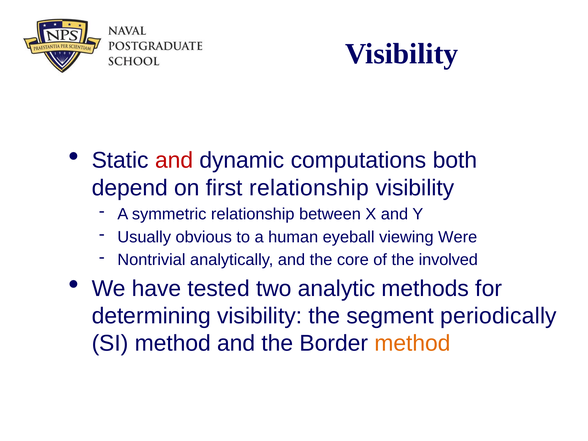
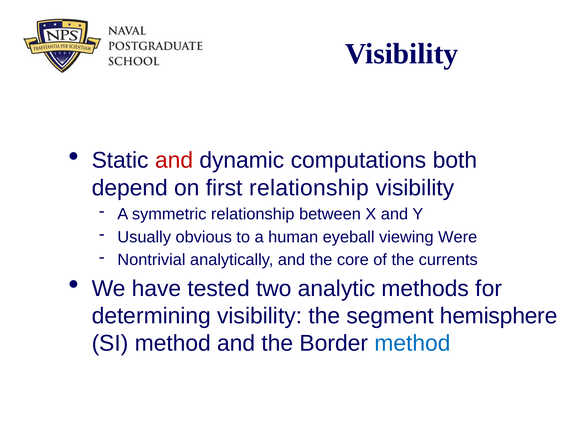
involved: involved -> currents (448, 260)
periodically: periodically -> hemisphere (499, 316)
method colour: orange -> blue (412, 343)
